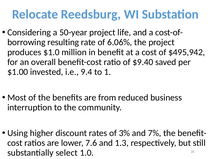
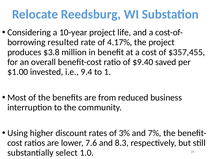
50-year: 50-year -> 10-year (73, 32)
resulting: resulting -> resulted (63, 42)
6.06%: 6.06% -> 4.17% (120, 42)
$1.0: $1.0 -> $3.8 (51, 52)
$495,942: $495,942 -> $357,455 (187, 52)
1.3: 1.3 -> 8.3 (122, 142)
